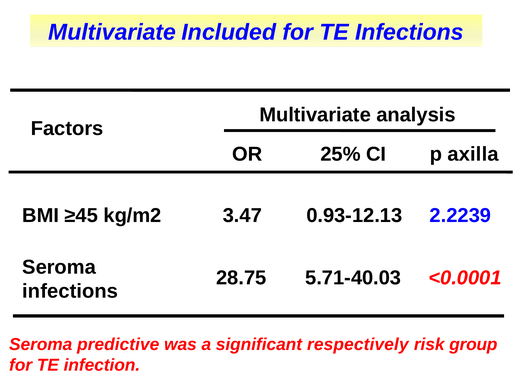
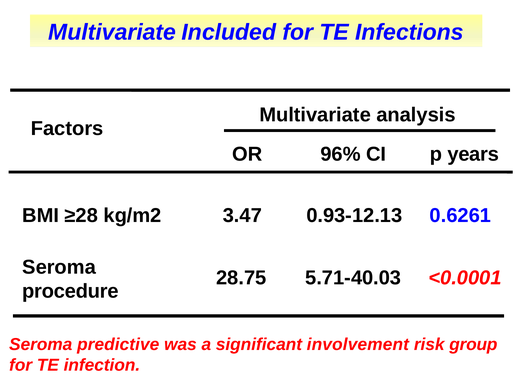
25%: 25% -> 96% (340, 154)
axilla: axilla -> years (473, 154)
≥45: ≥45 -> ≥28 (81, 215)
2.2239: 2.2239 -> 0.6261 (460, 215)
infections: infections -> procedure (70, 291)
respectively: respectively -> involvement (358, 344)
